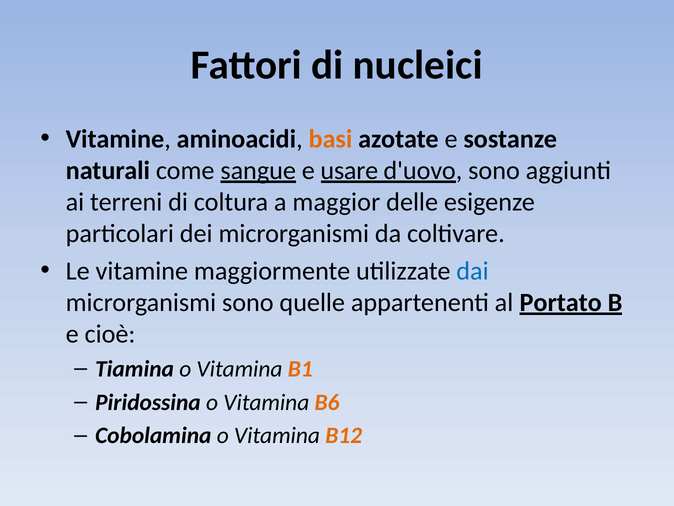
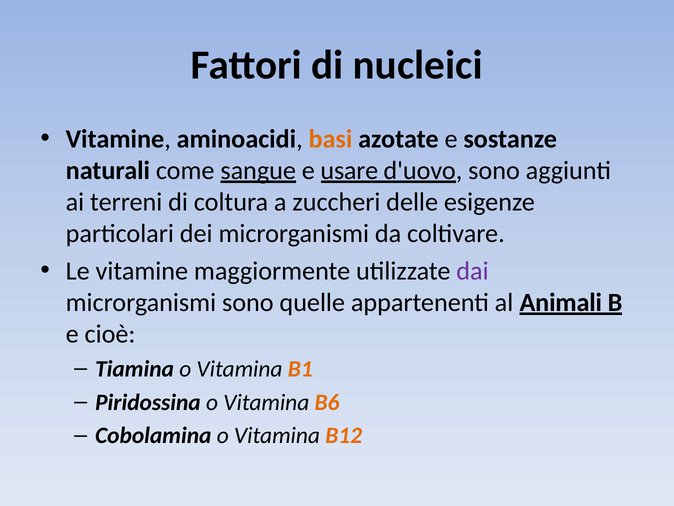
maggior: maggior -> zuccheri (336, 202)
dai colour: blue -> purple (472, 271)
Portato: Portato -> Animali (561, 302)
